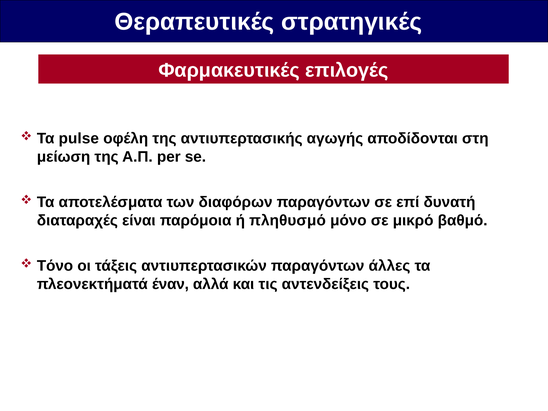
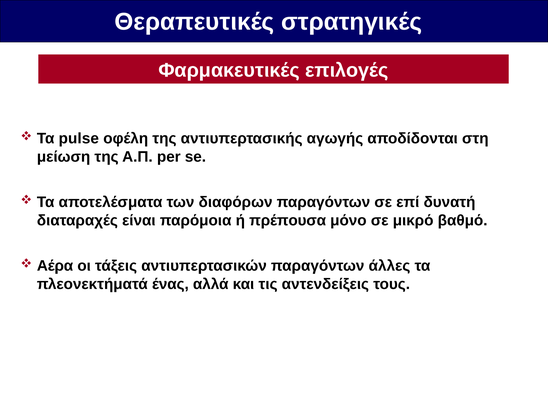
πληθυσμό: πληθυσμό -> πρέπουσα (288, 220)
Τόνο: Τόνο -> Αέρα (55, 266)
έναν: έναν -> ένας (170, 284)
